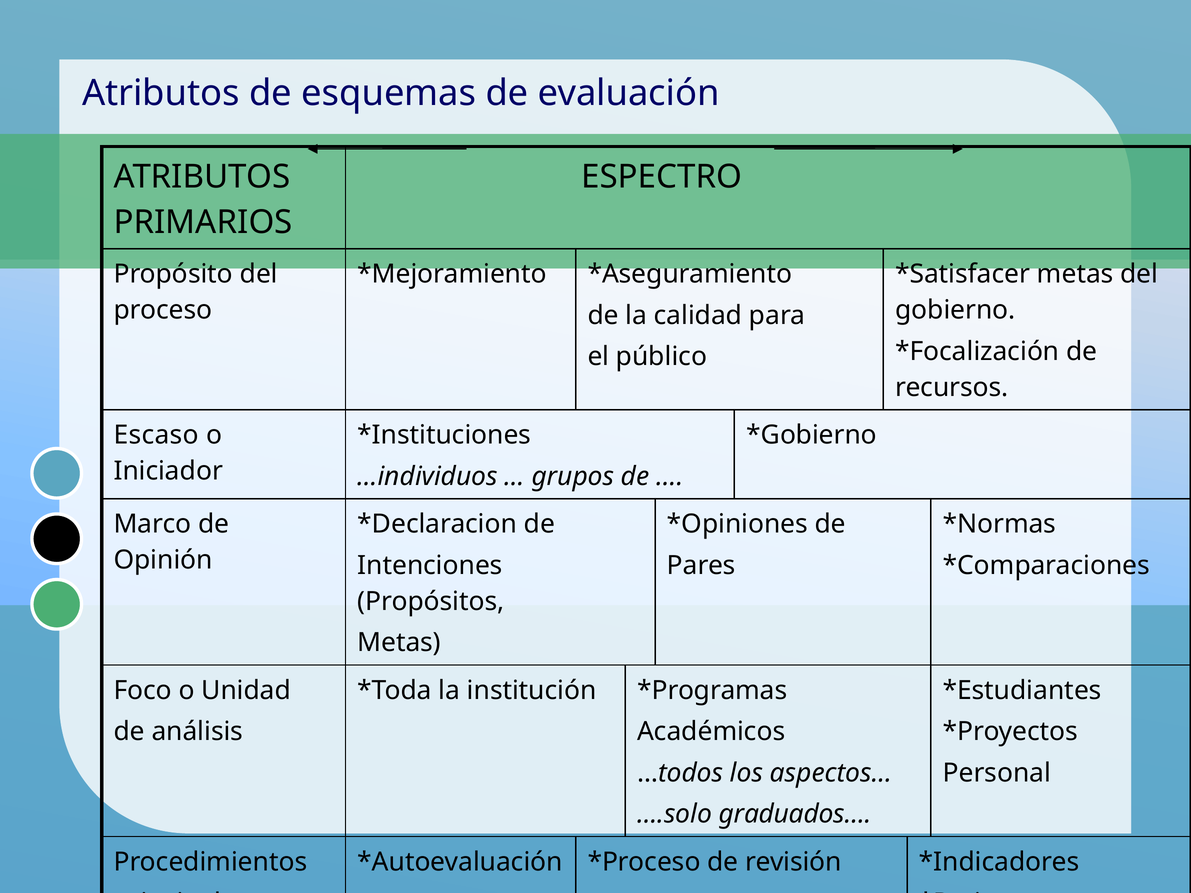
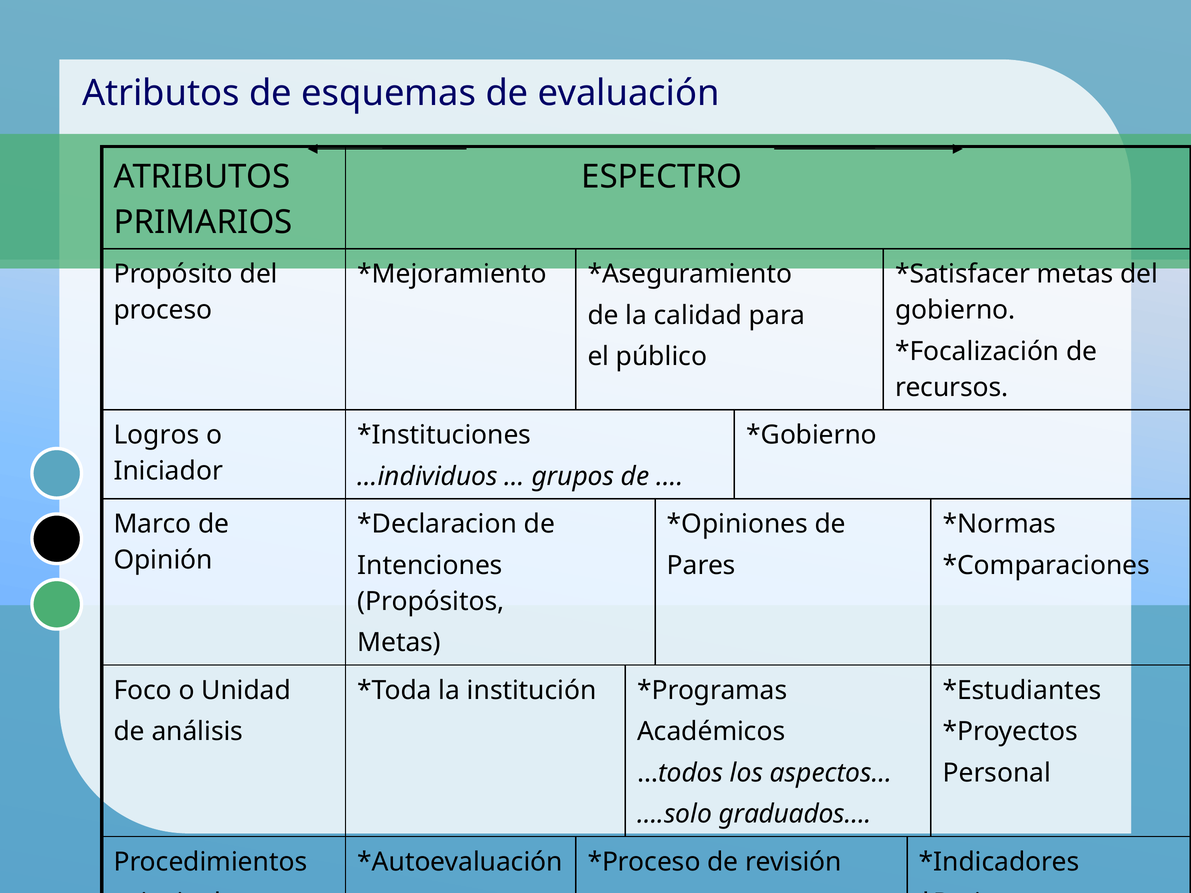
Escaso: Escaso -> Logros (156, 435)
